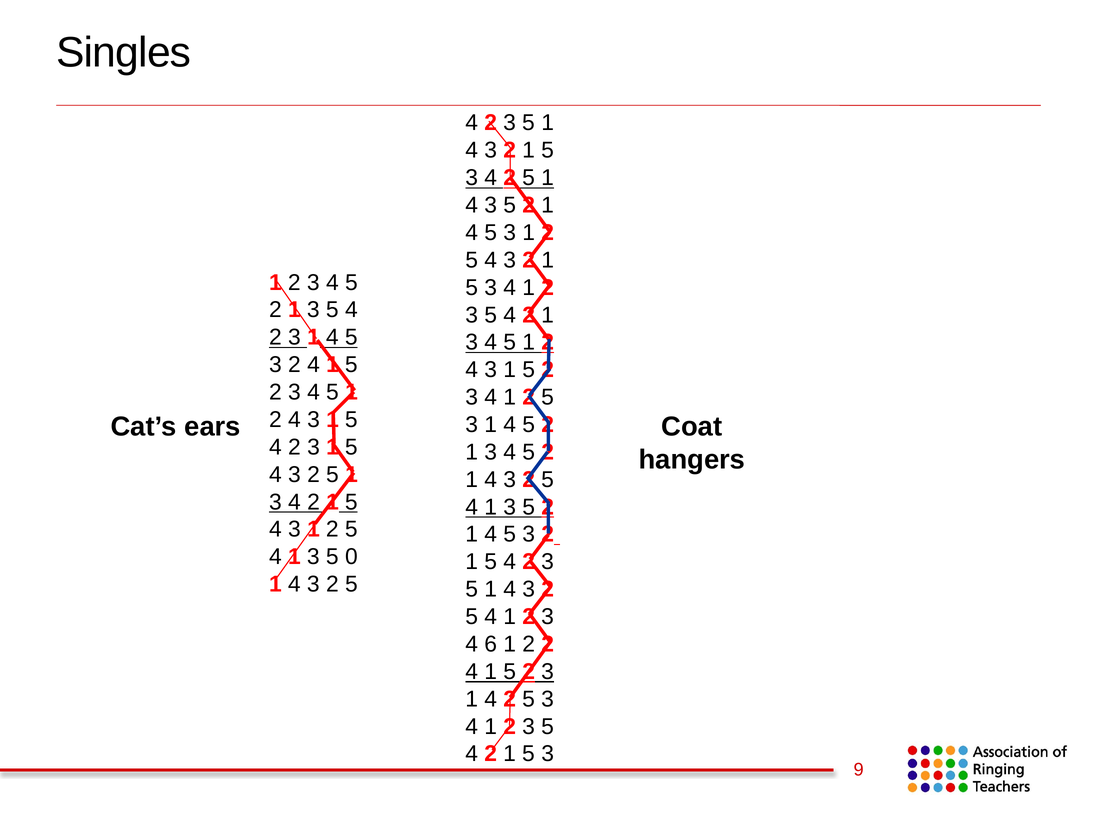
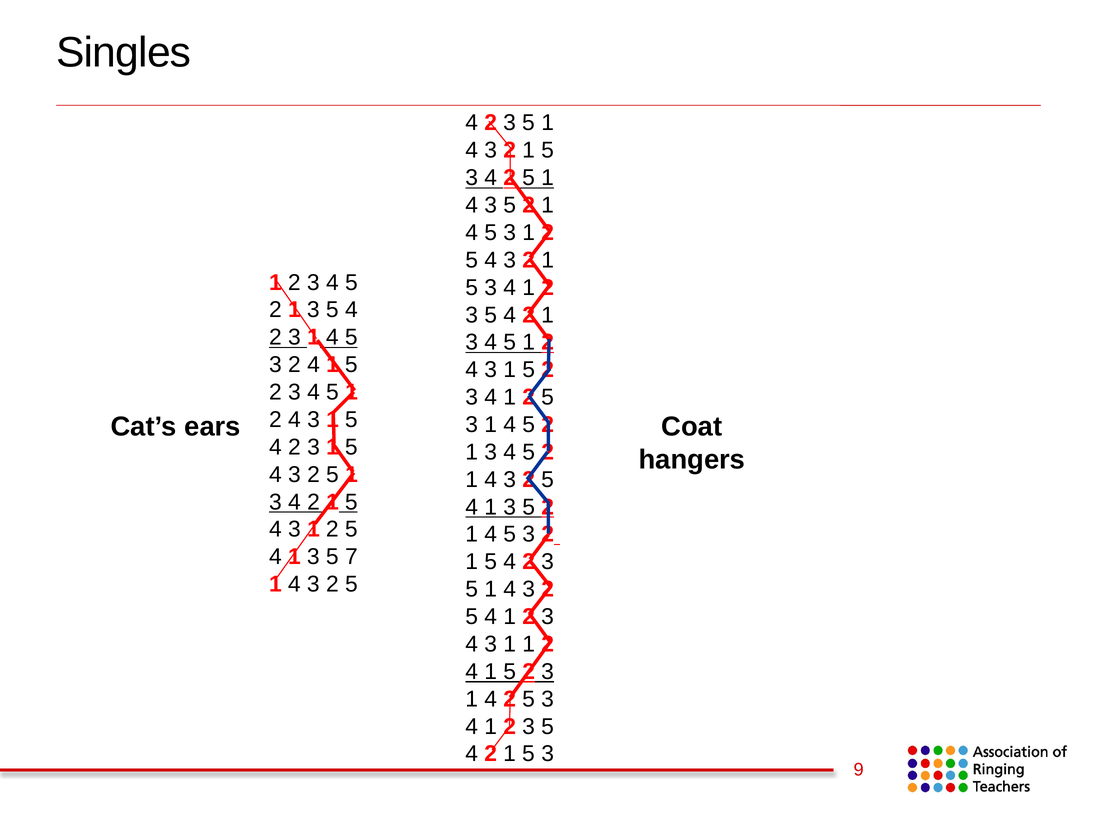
0: 0 -> 7 (351, 557)
6: 6 -> 3 (491, 644)
2: 2 -> 1 (529, 644)
